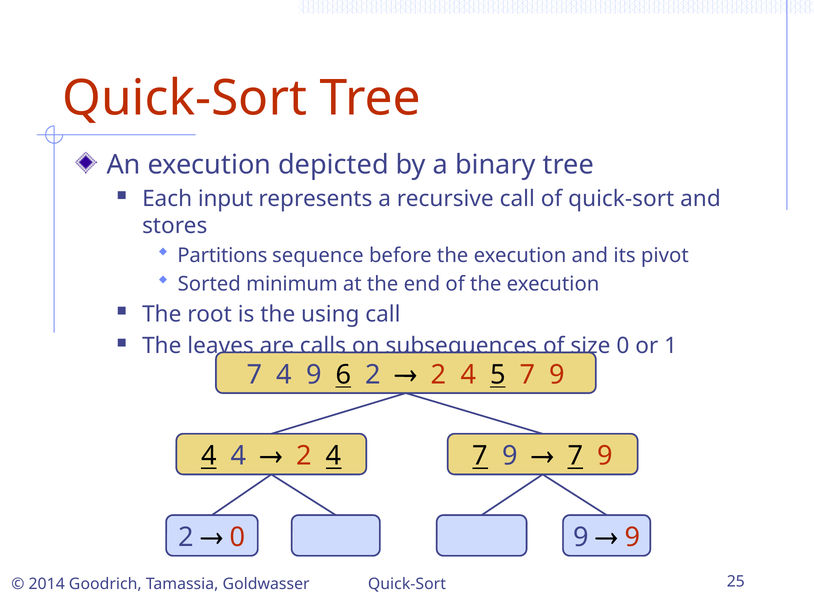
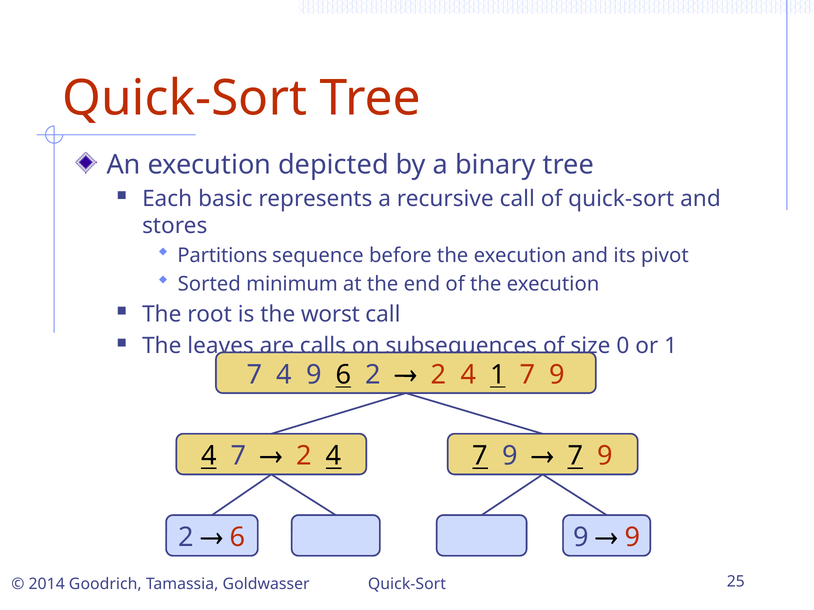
input: input -> basic (225, 199)
using: using -> worst (330, 315)
4 5: 5 -> 1 (498, 375)
4: 4 -> 7 (238, 456)
0: 0 -> 6 (238, 538)
